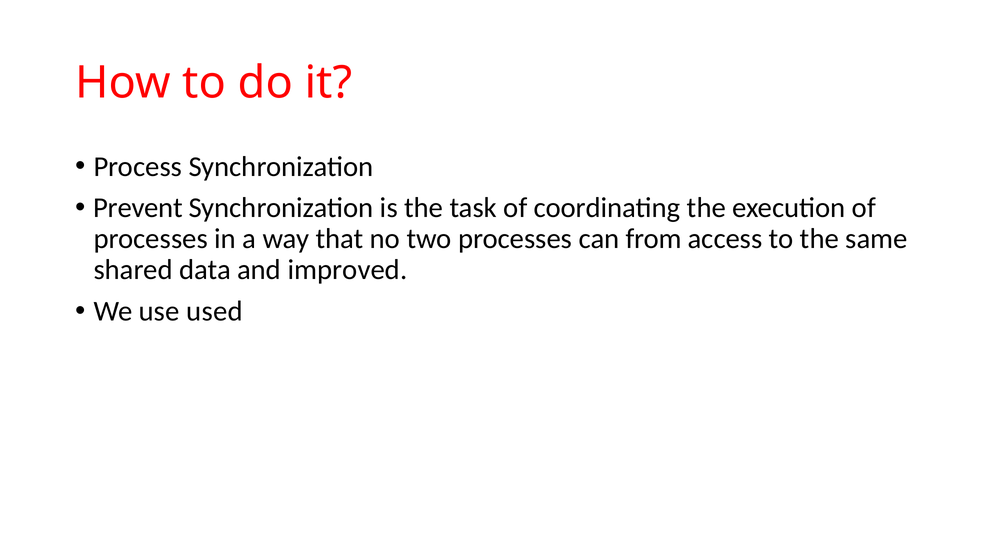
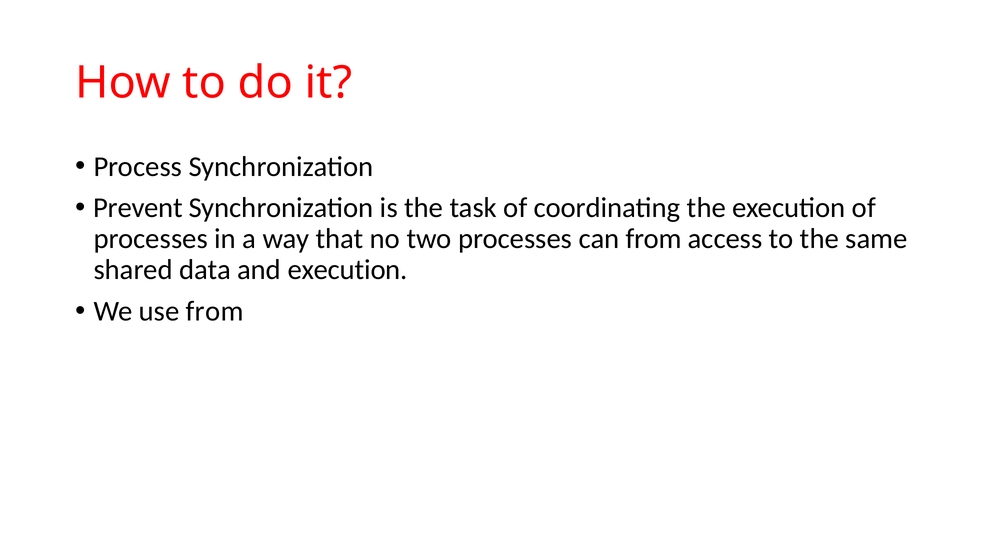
and improved: improved -> execution (348, 270)
use used: used -> from (215, 312)
